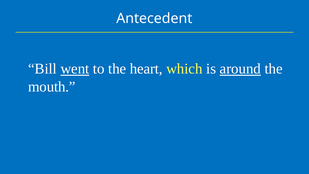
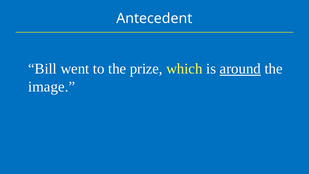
went underline: present -> none (75, 69)
heart: heart -> prize (146, 69)
mouth: mouth -> image (52, 87)
